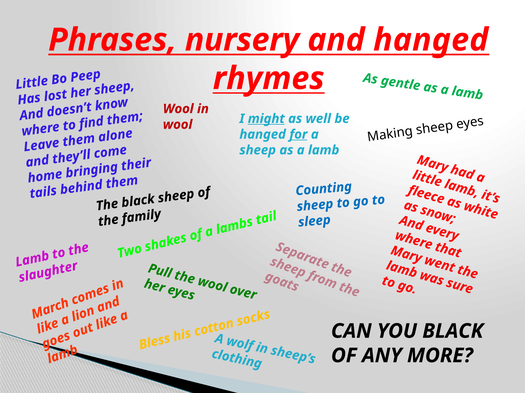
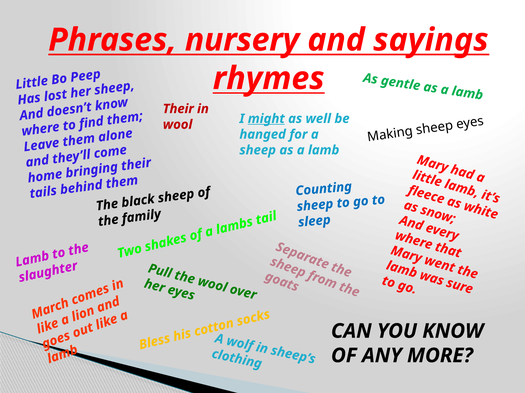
and hanged: hanged -> sayings (431, 40)
Wool: Wool -> Their (178, 109)
for underline: present -> none (298, 135)
YOU BLACK: BLACK -> KNOW (453, 332)
